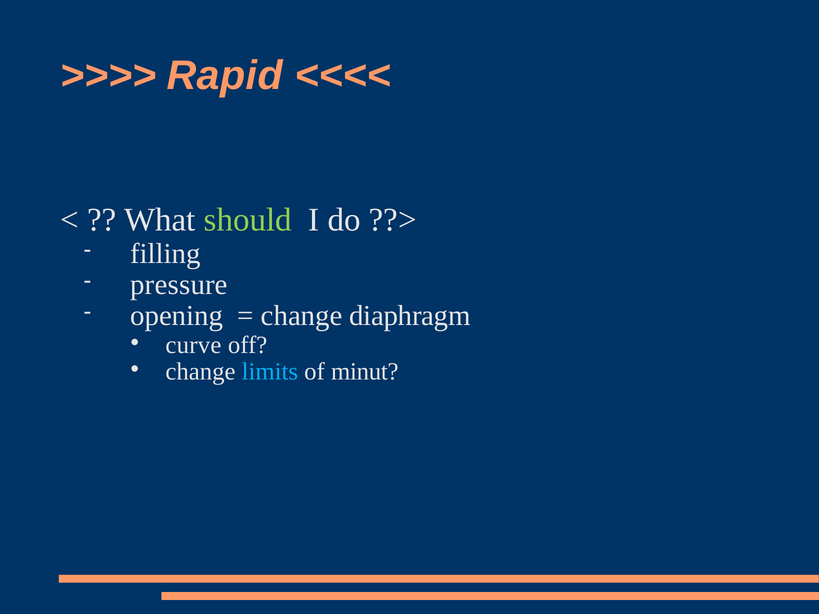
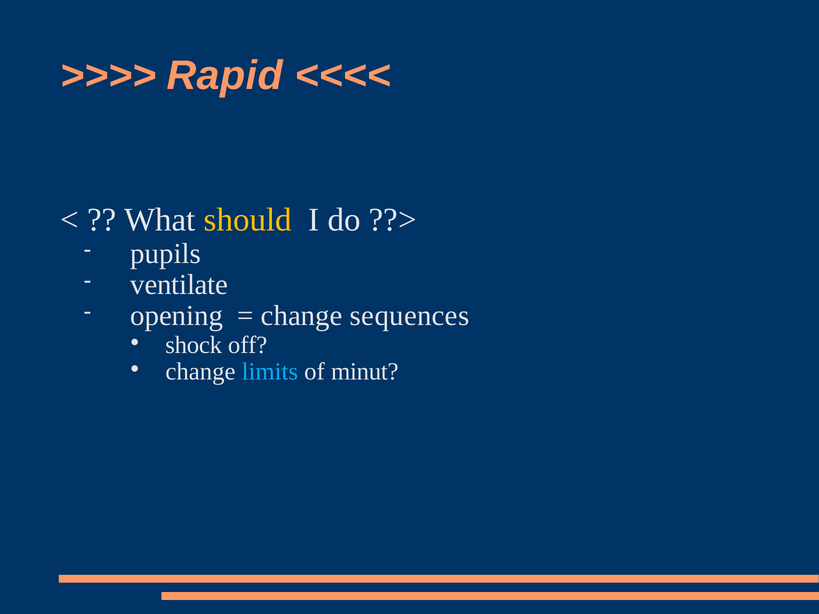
should colour: light green -> yellow (248, 220)
filling: filling -> pupils (166, 254)
pressure: pressure -> ventilate (179, 285)
diaphragm: diaphragm -> sequences (410, 316)
curve: curve -> shock (194, 345)
